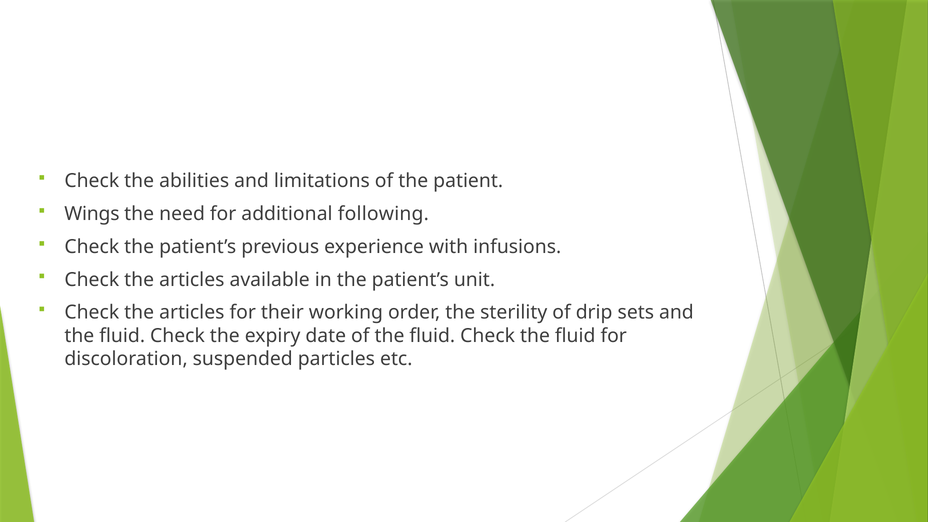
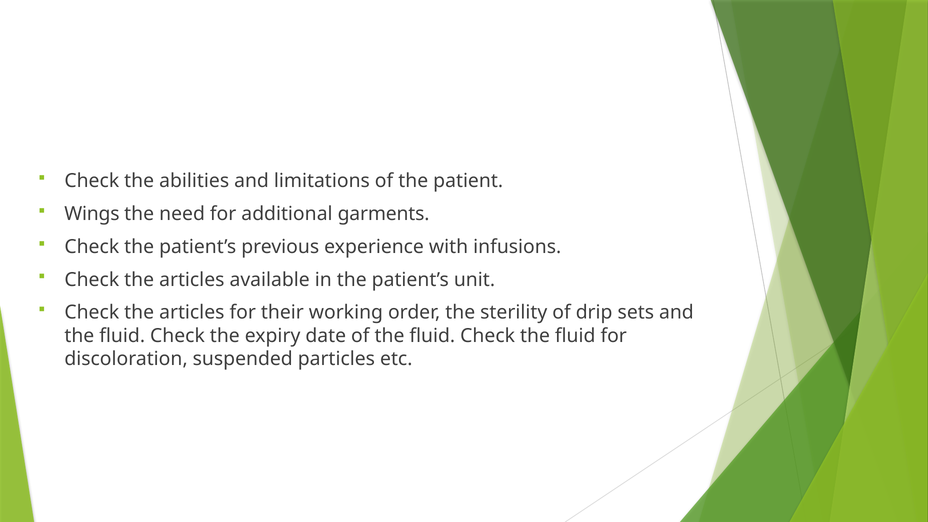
following: following -> garments (384, 214)
